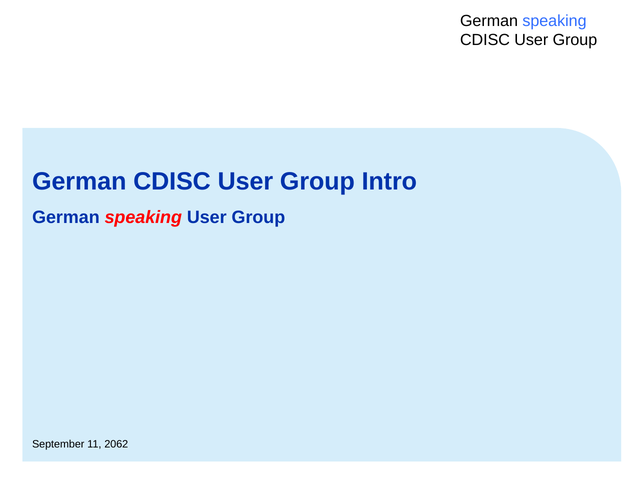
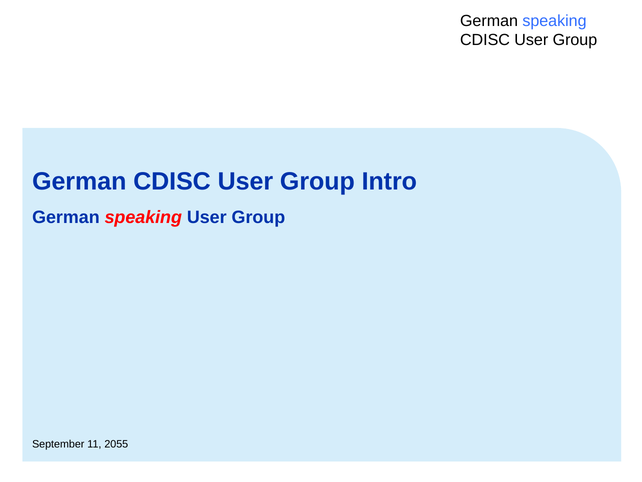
2062: 2062 -> 2055 (116, 444)
